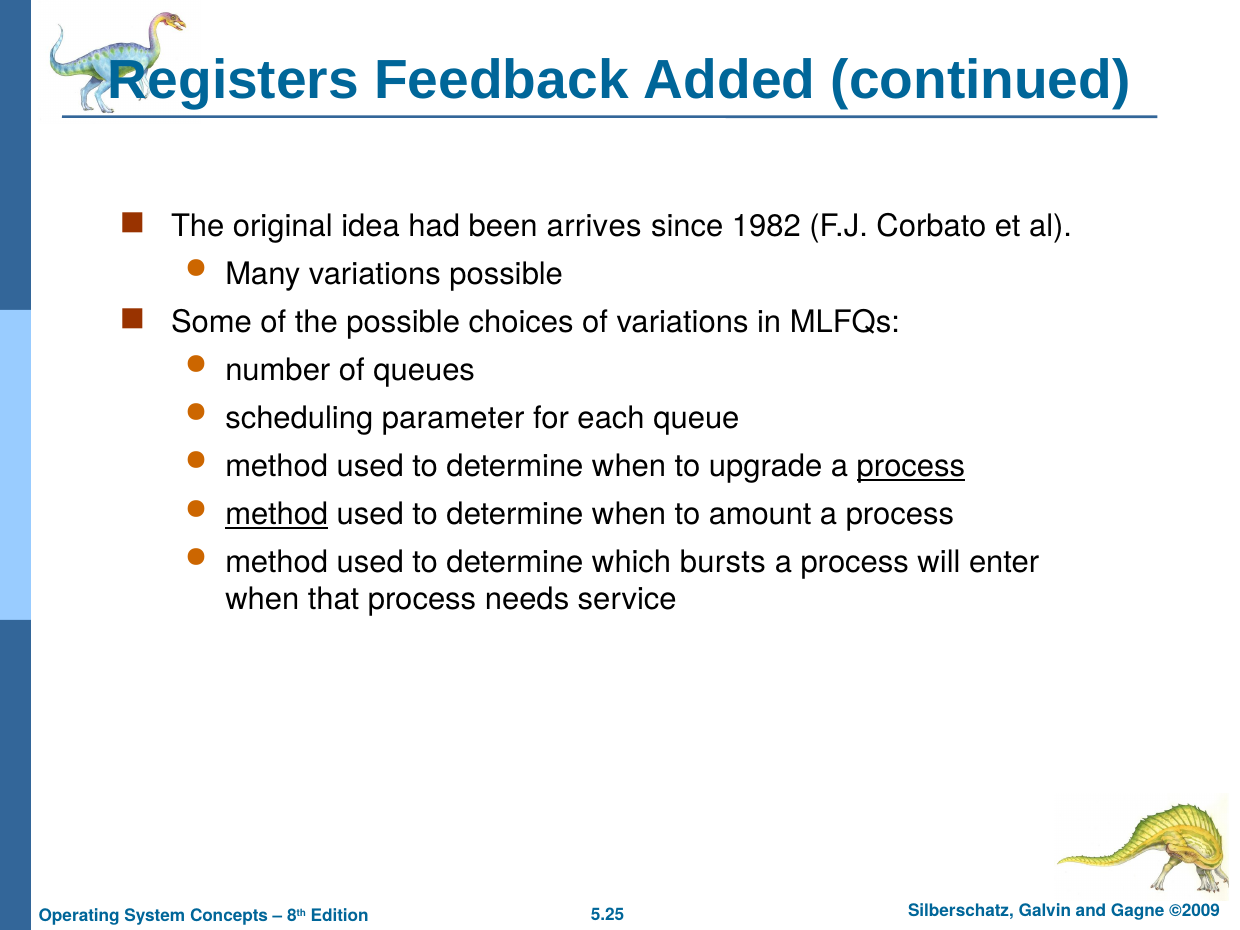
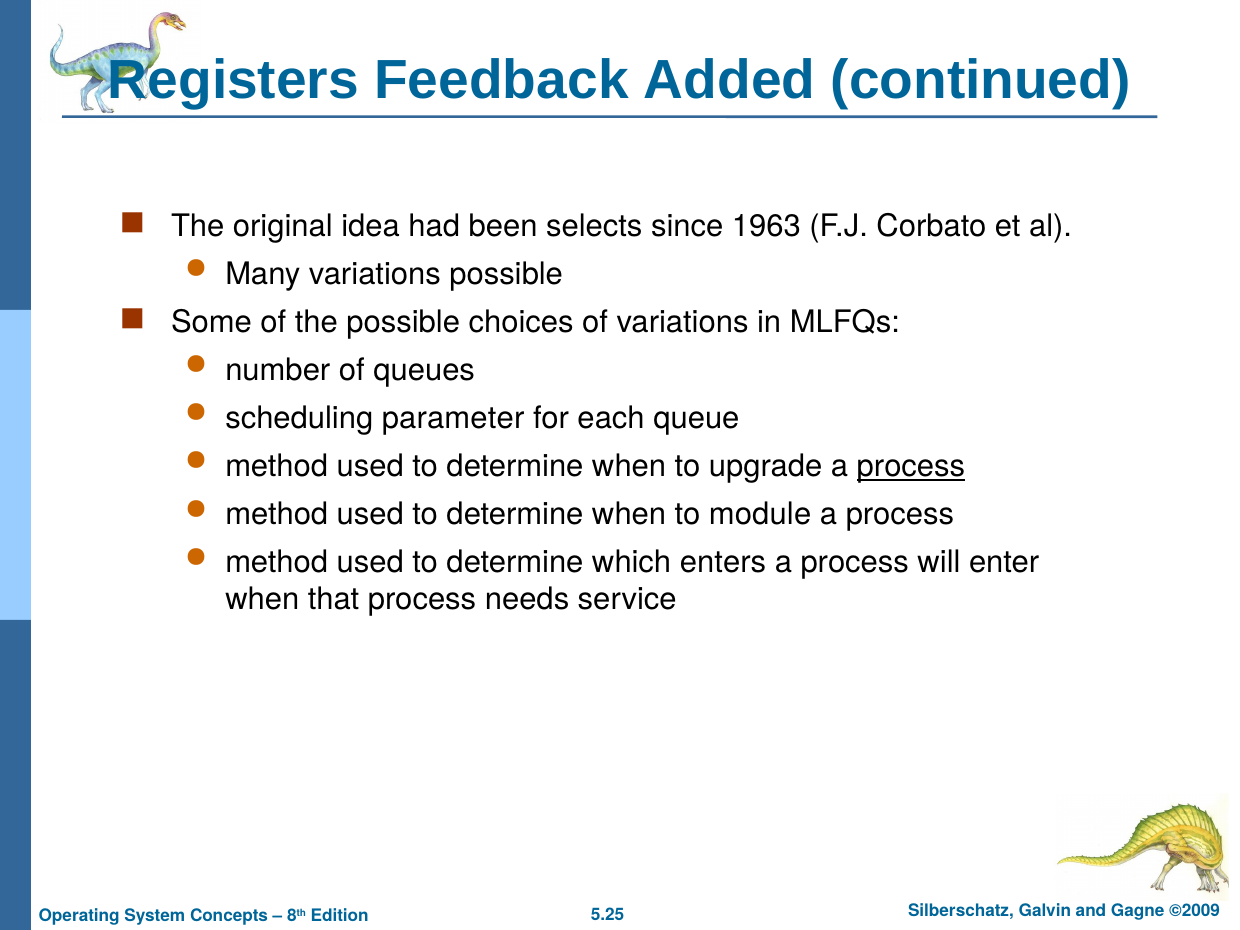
arrives: arrives -> selects (594, 226)
1982: 1982 -> 1963 (766, 226)
method underline: present -> none (277, 514)
amount: amount -> module (760, 514)
bursts: bursts -> enters (723, 562)
